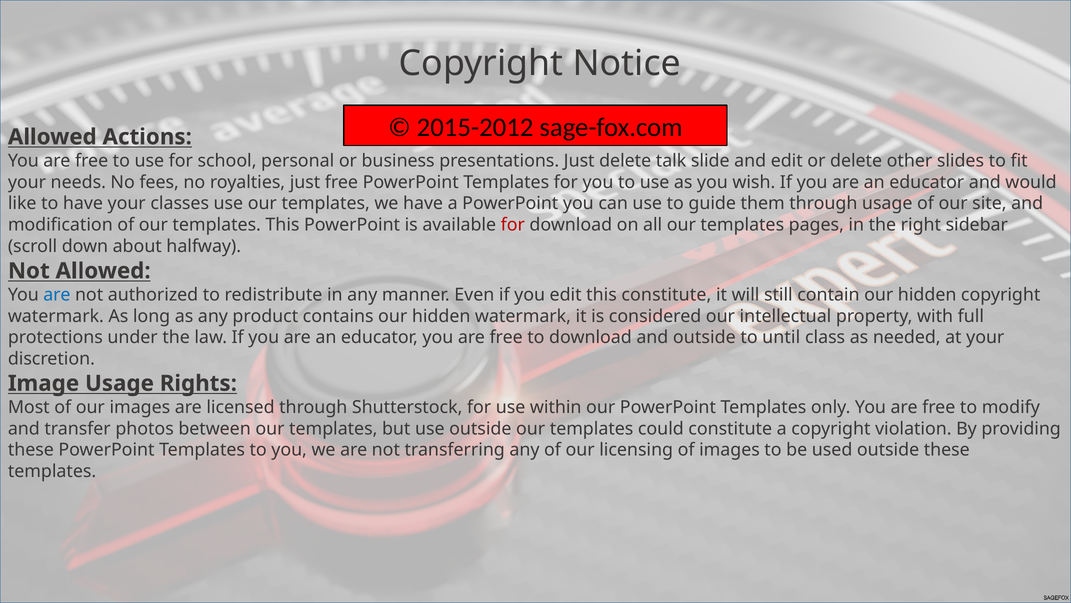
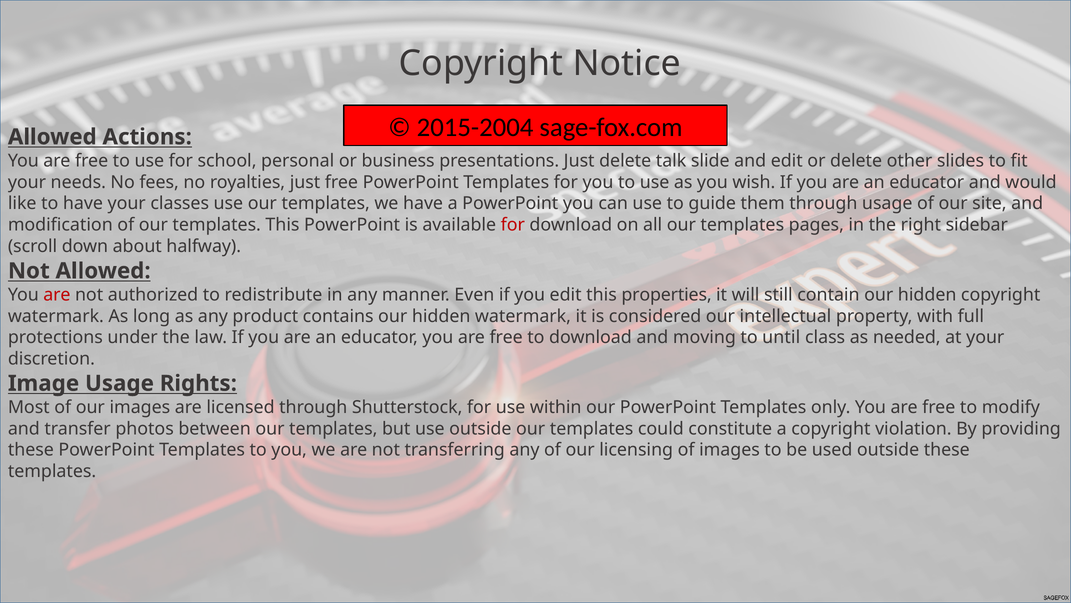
2015-2012: 2015-2012 -> 2015-2004 (475, 127)
are colour: blue -> red (57, 294)
this constitute: constitute -> properties (667, 294)
and outside: outside -> moving (704, 337)
